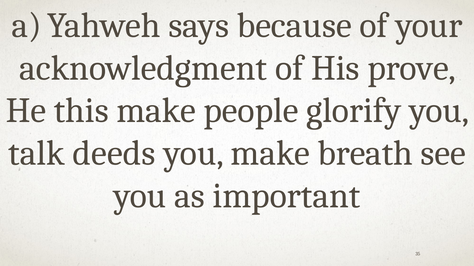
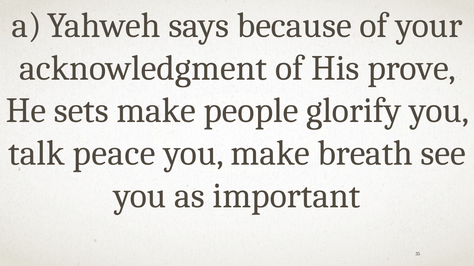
this: this -> sets (81, 111)
deeds: deeds -> peace (114, 154)
